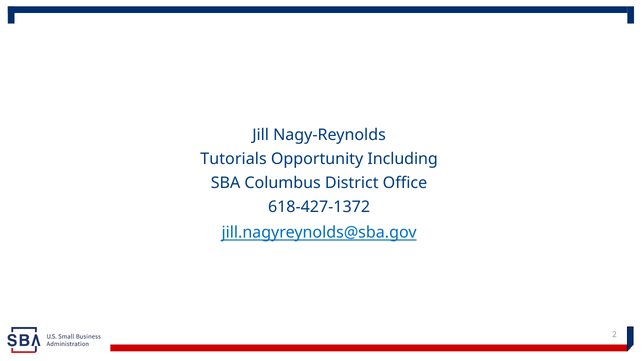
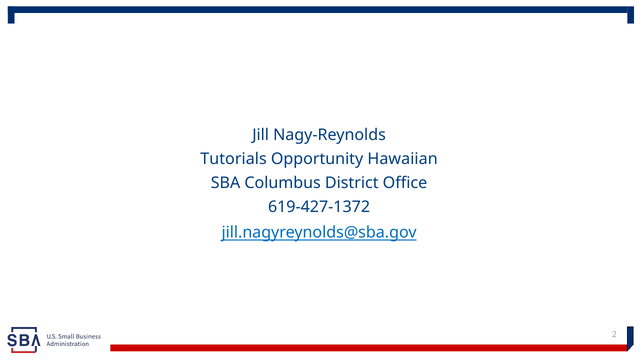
Including: Including -> Hawaiian (403, 159)
618-427-1372: 618-427-1372 -> 619-427-1372 (319, 207)
